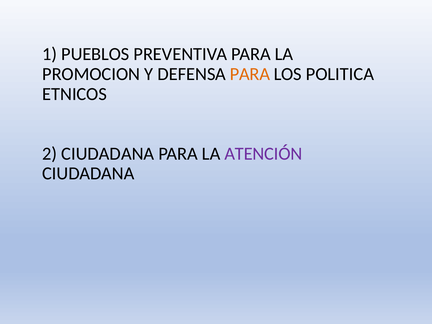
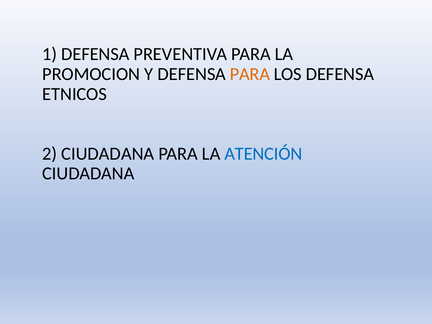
1 PUEBLOS: PUEBLOS -> DEFENSA (95, 54)
LOS POLITICA: POLITICA -> DEFENSA (340, 74)
ATENCIÓN colour: purple -> blue (263, 154)
